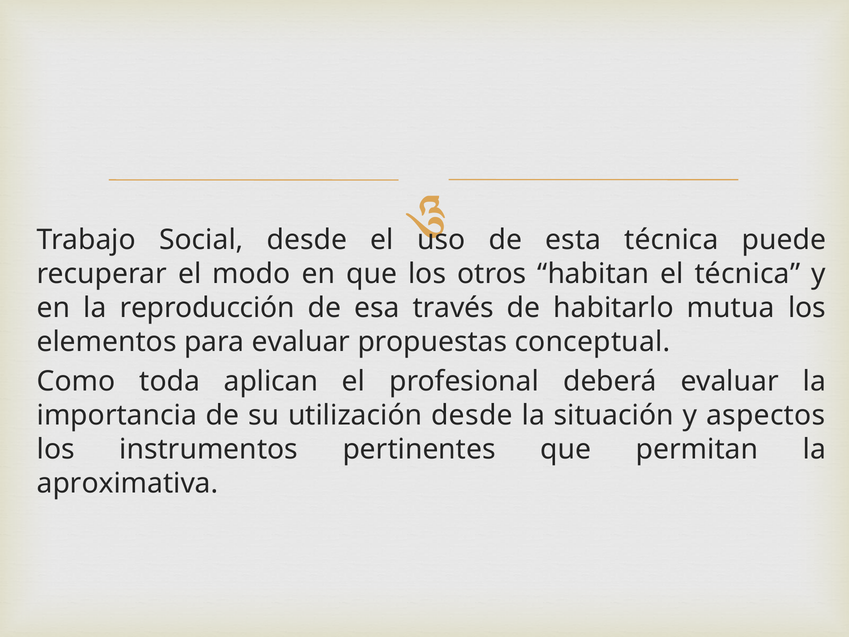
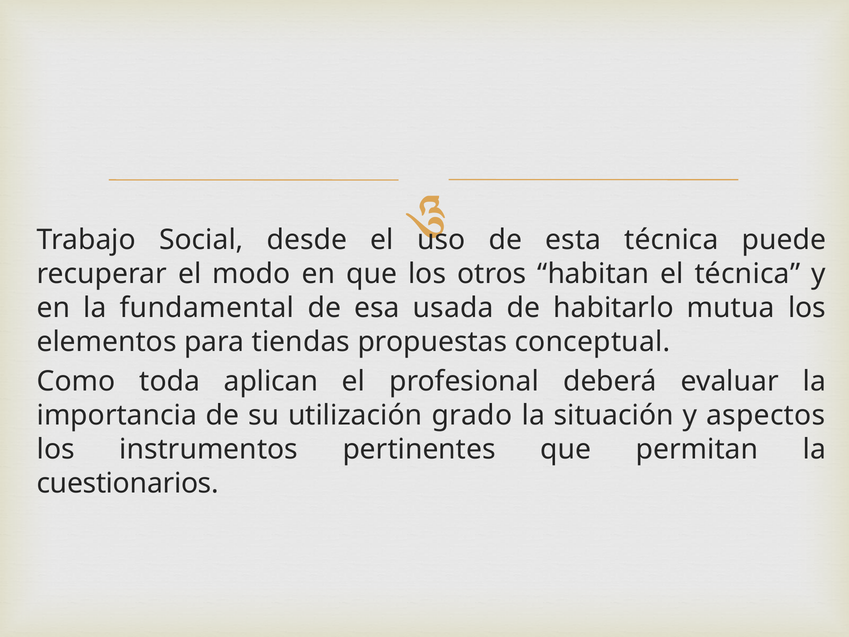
reproducción: reproducción -> fundamental (207, 308)
través: través -> usada (453, 308)
para evaluar: evaluar -> tiendas (301, 342)
utilización desde: desde -> grado (472, 415)
aproximativa: aproximativa -> cuestionarios (128, 483)
